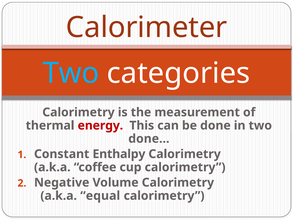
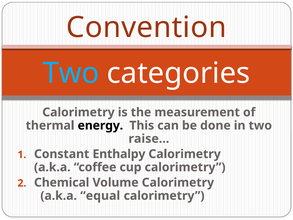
Calorimeter: Calorimeter -> Convention (146, 27)
energy colour: red -> black (100, 125)
done…: done… -> raise… (149, 139)
Negative: Negative -> Chemical (62, 182)
